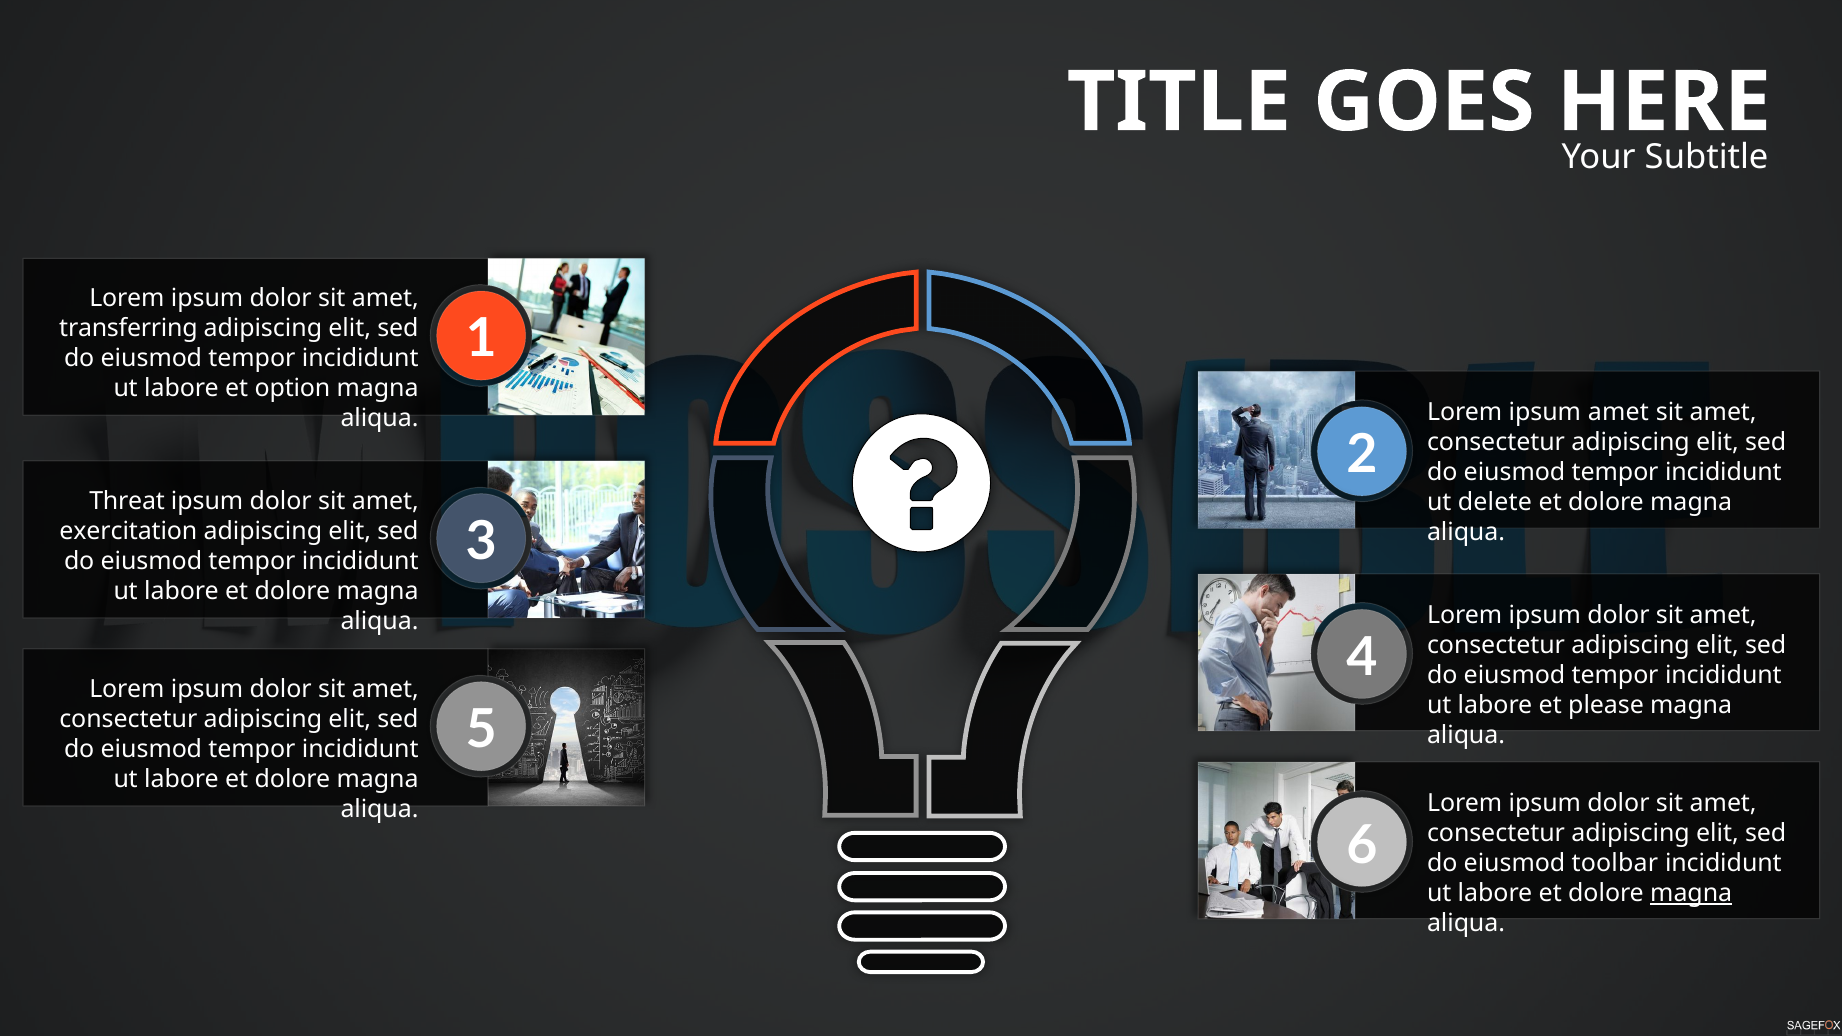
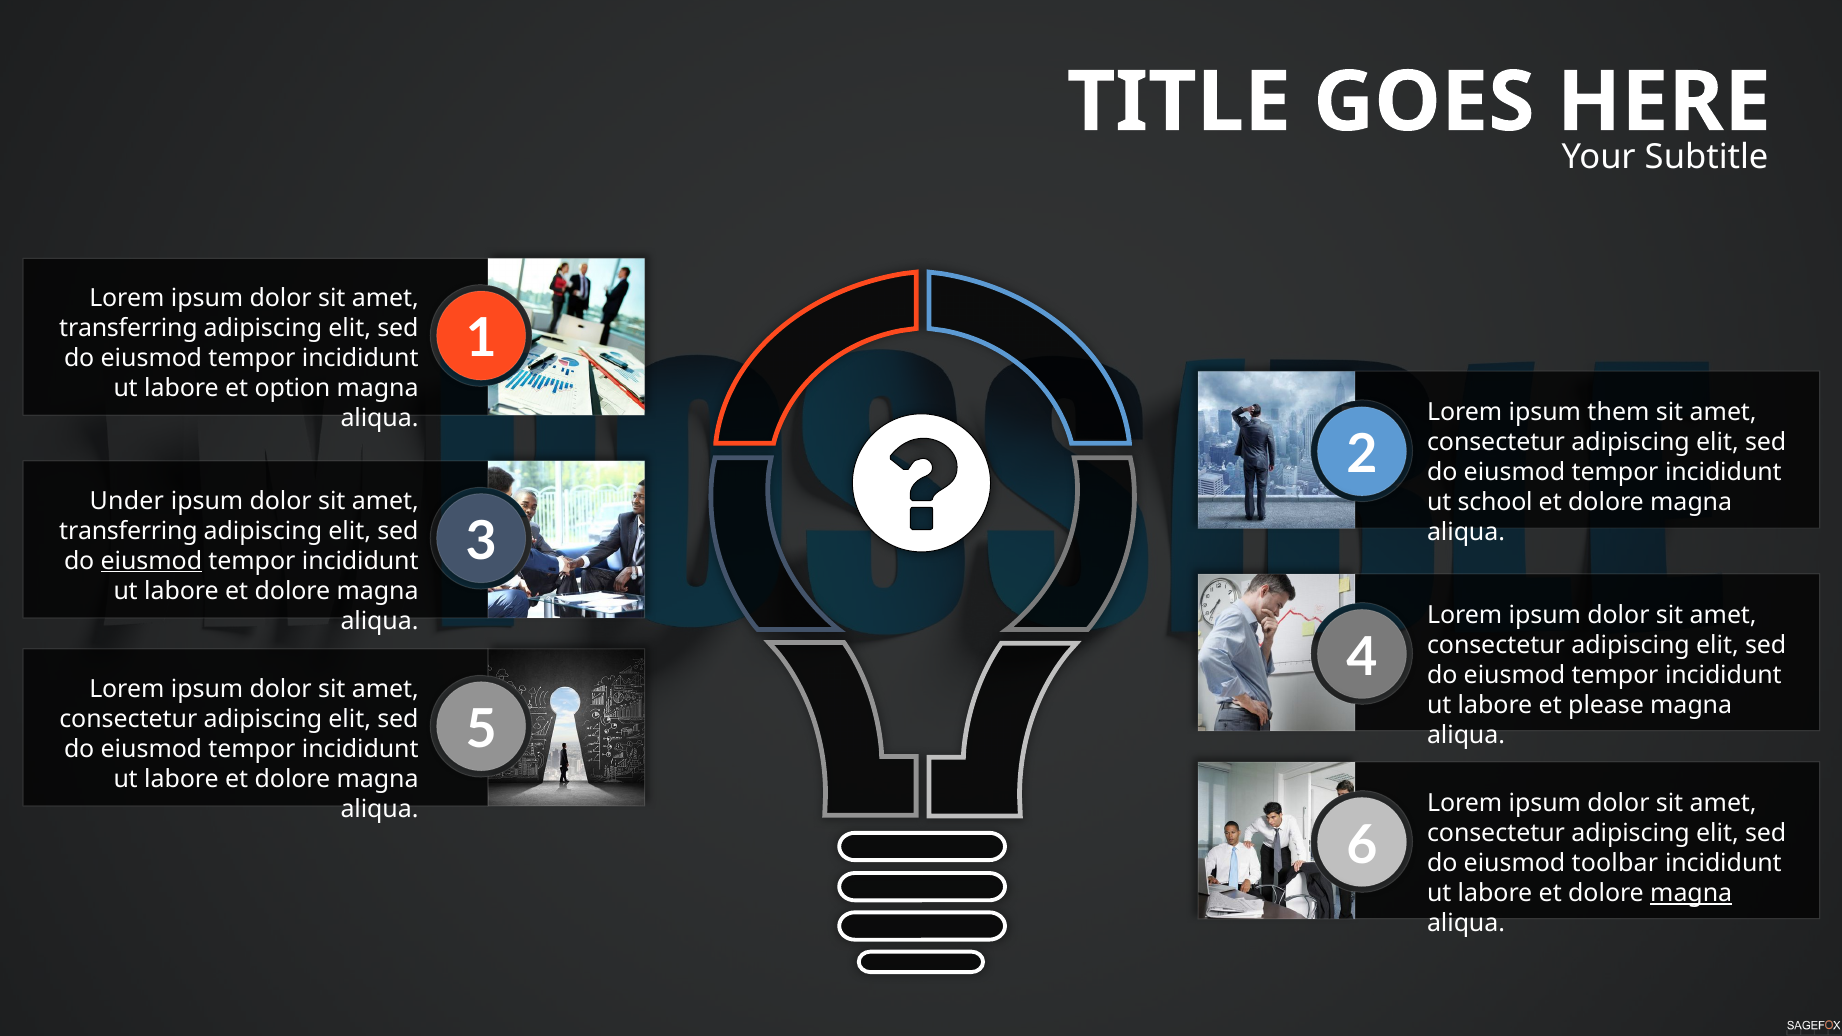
ipsum amet: amet -> them (1618, 413)
Threat: Threat -> Under (127, 501)
delete: delete -> school (1495, 503)
exercitation: exercitation -> transferring (128, 531)
eiusmod underline: none -> present (151, 561)
